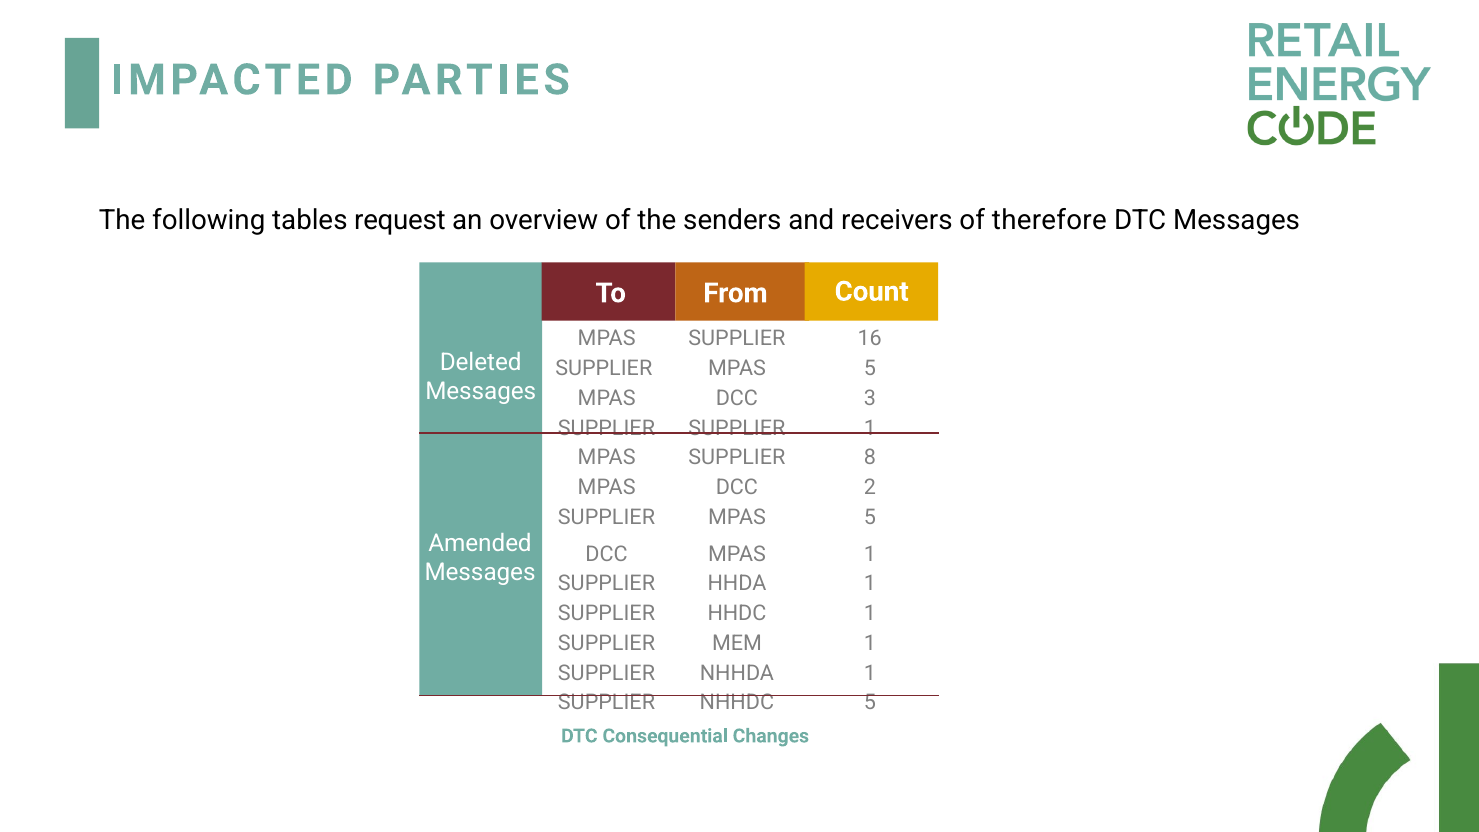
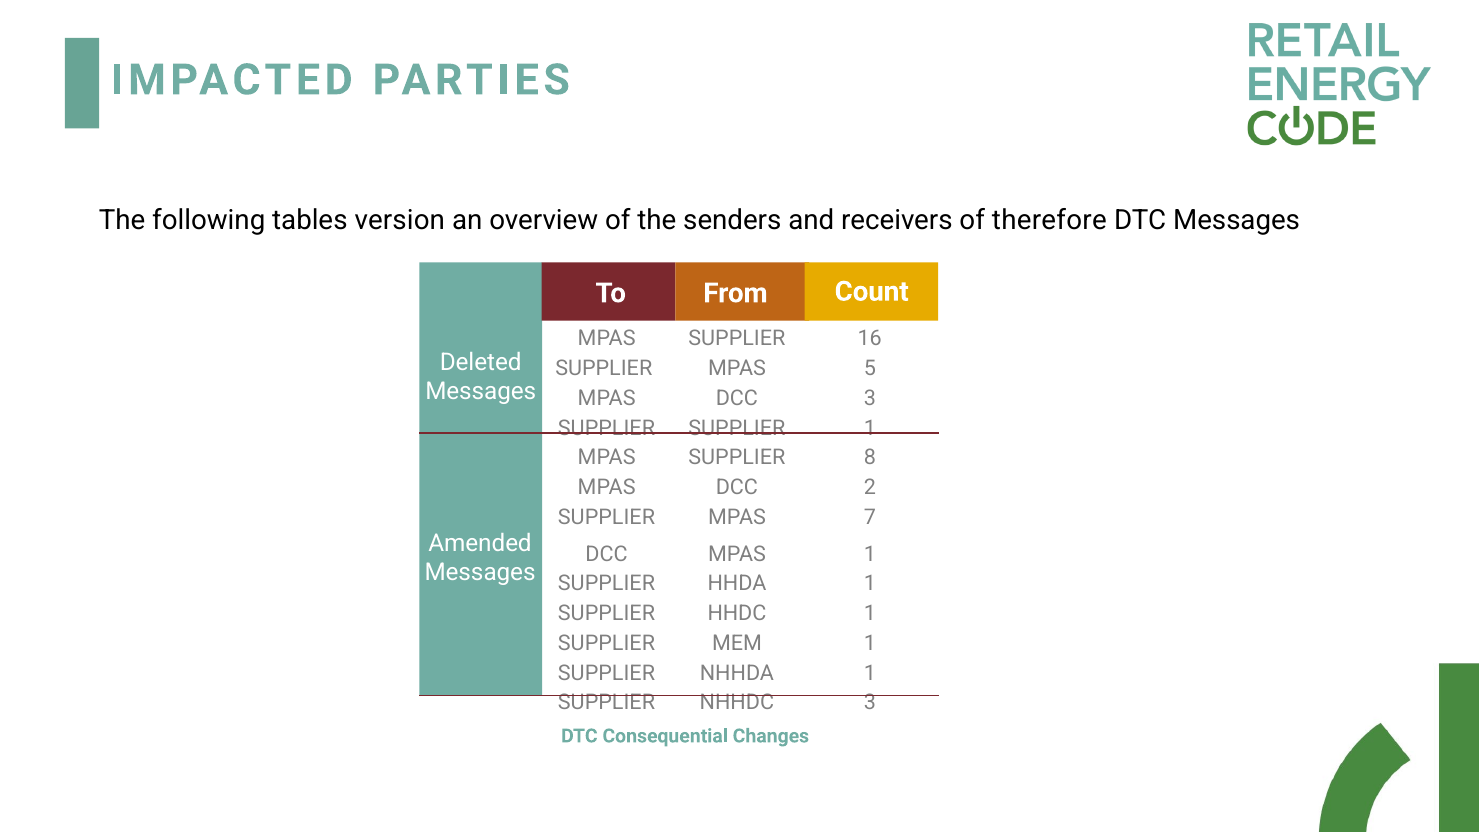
request: request -> version (400, 220)
5: 5 -> 7 (870, 517)
NHHDC 5: 5 -> 3 (870, 703)
